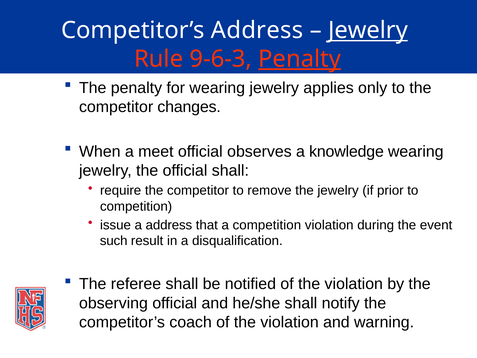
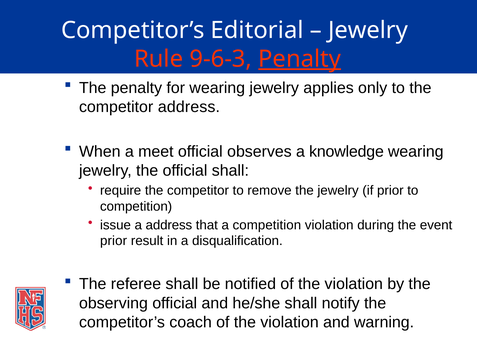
Competitor’s Address: Address -> Editorial (257, 30)
Jewelry underline: present -> none (368, 30)
competitor changes: changes -> address (189, 107)
such: such -> prior (114, 241)
